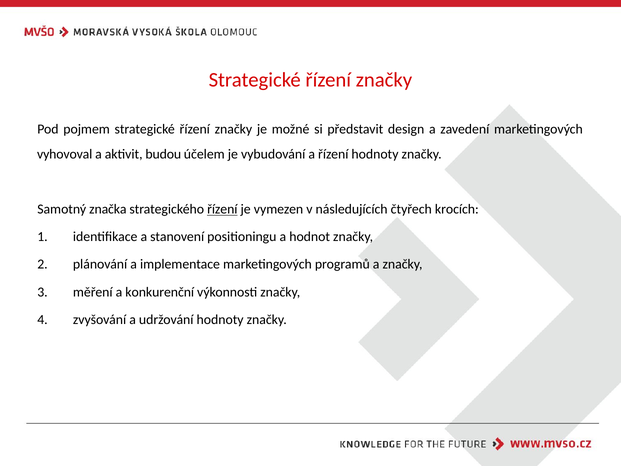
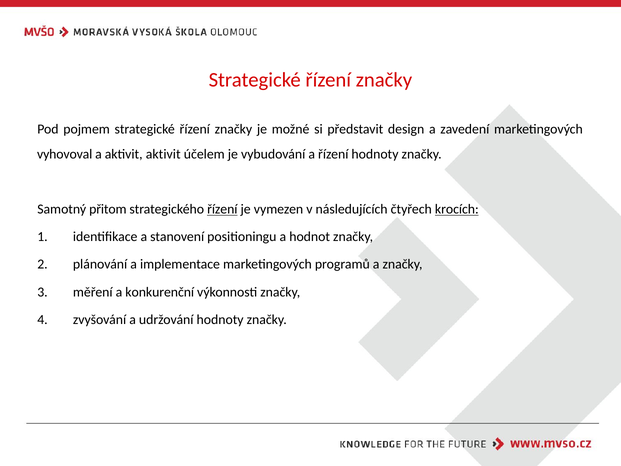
aktivit budou: budou -> aktivit (163, 154)
značka: značka -> přitom (108, 209)
krocích underline: none -> present (457, 209)
